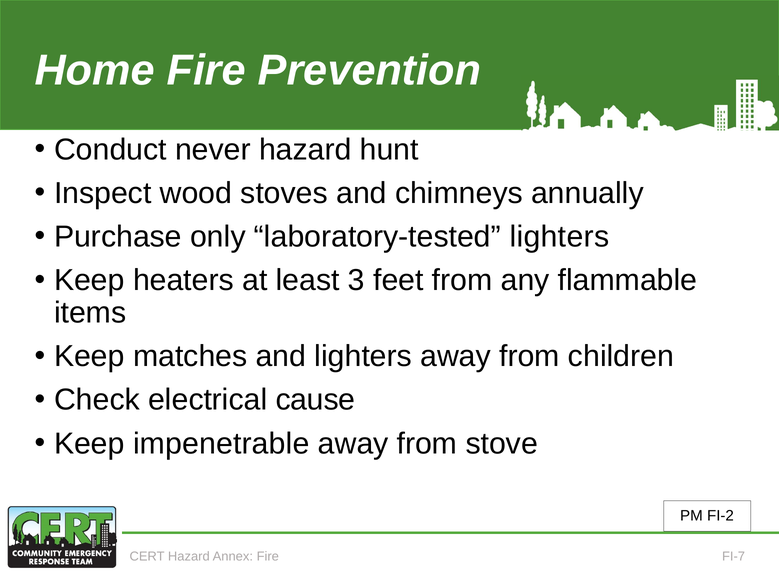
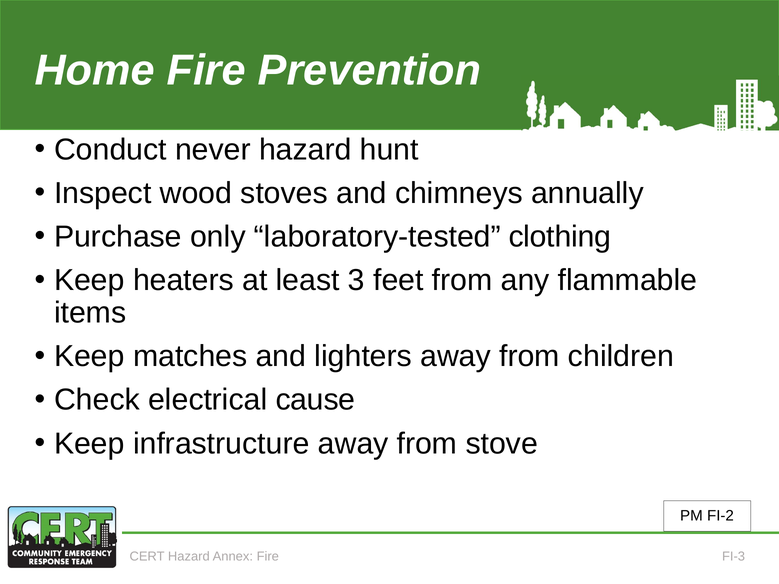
laboratory-tested lighters: lighters -> clothing (560, 237)
impenetrable: impenetrable -> infrastructure (221, 444)
FI-7: FI-7 -> FI-3 (734, 557)
